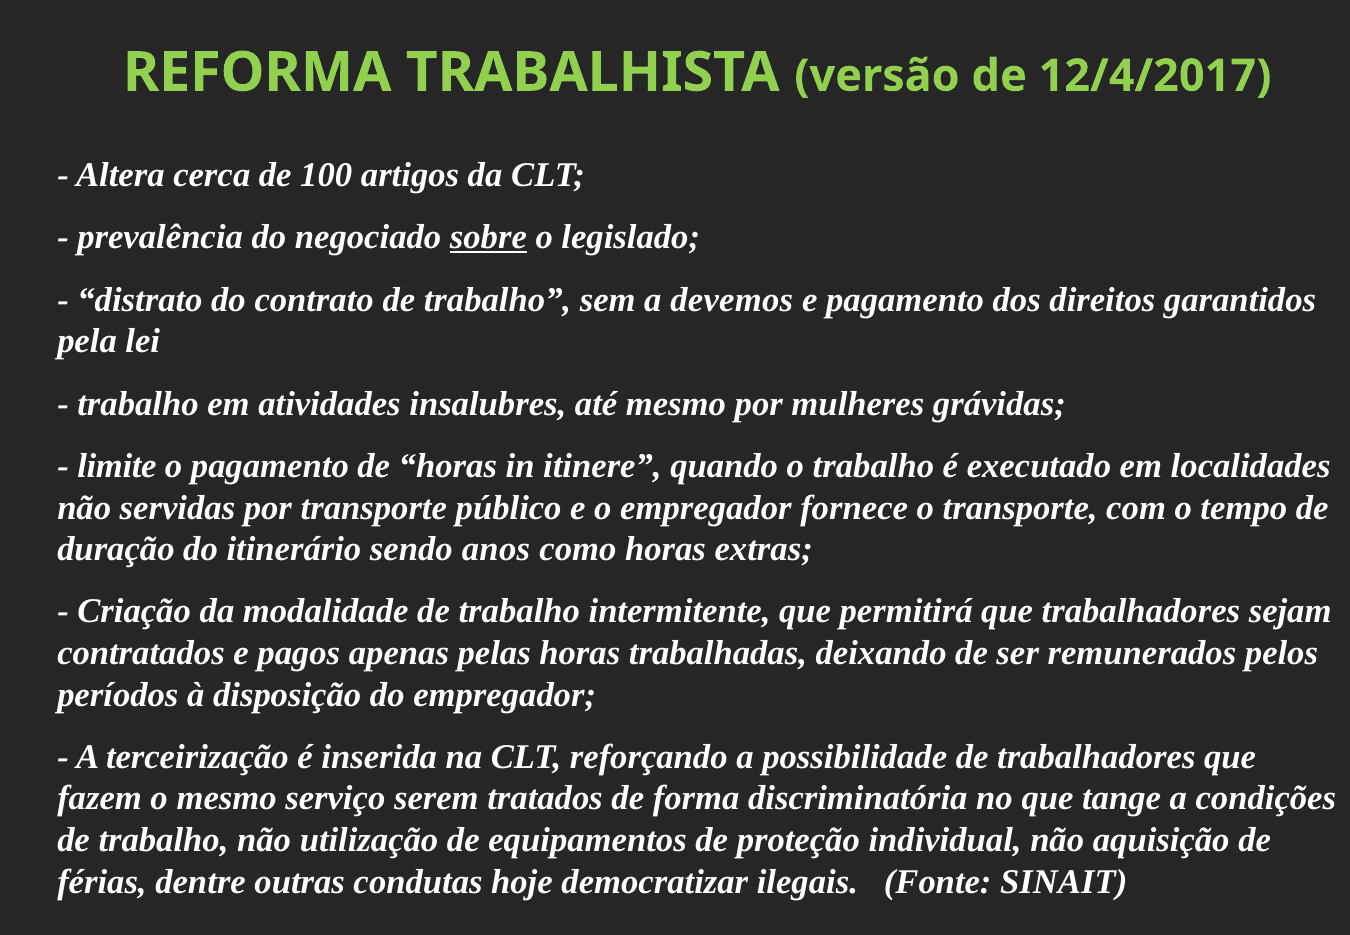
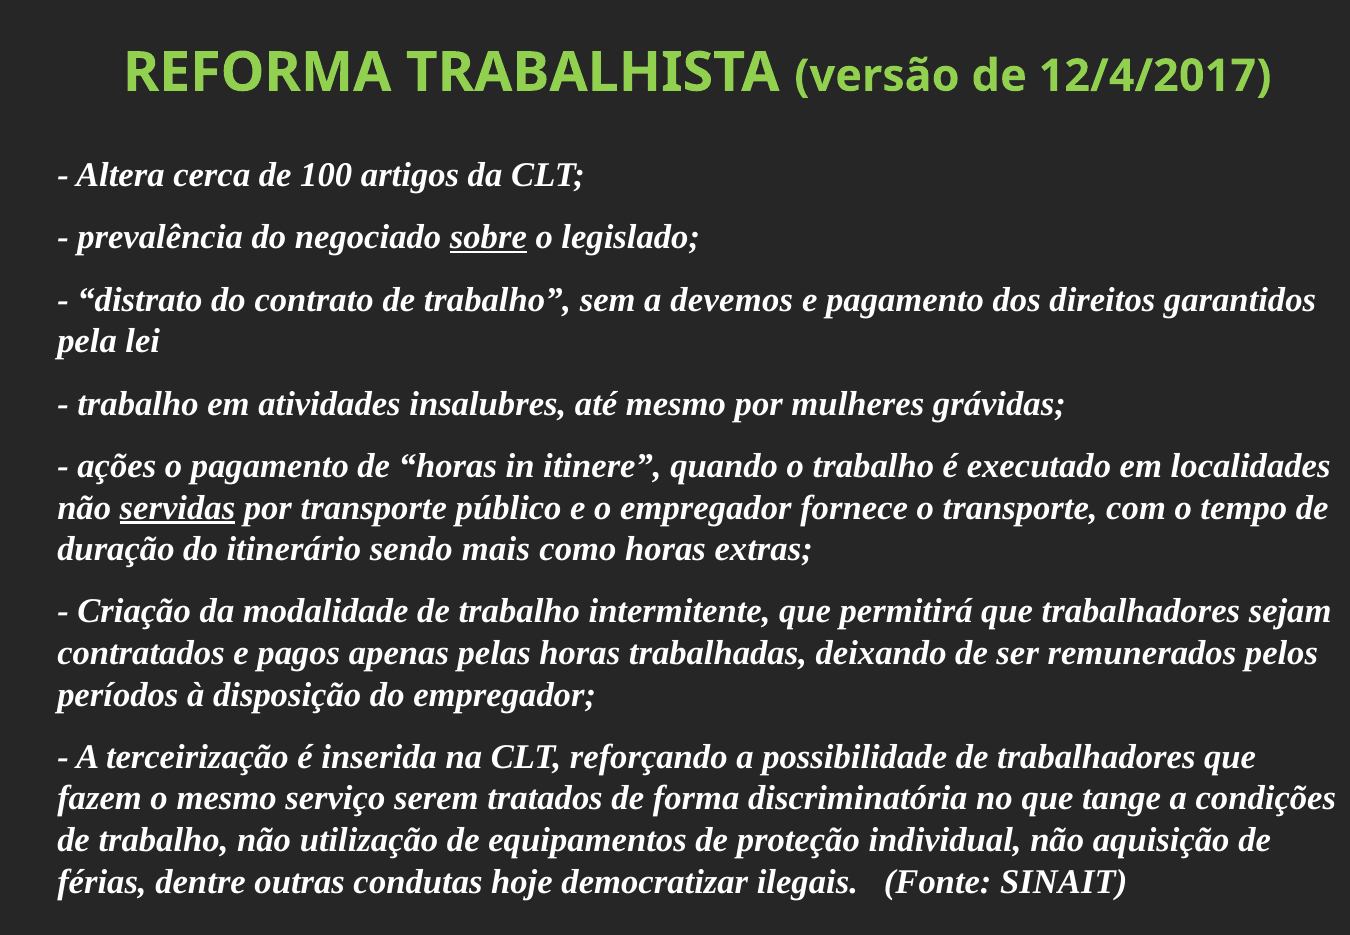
limite: limite -> ações (117, 466)
servidas underline: none -> present (177, 507)
anos: anos -> mais (496, 549)
